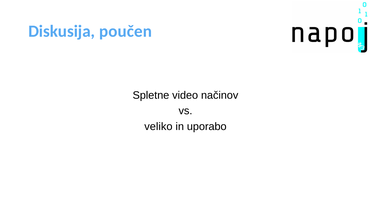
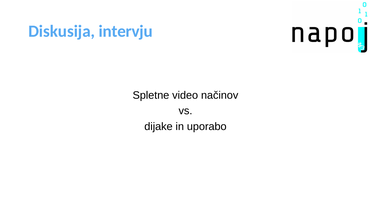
poučen: poučen -> intervju (126, 31)
veliko: veliko -> dijake (158, 126)
